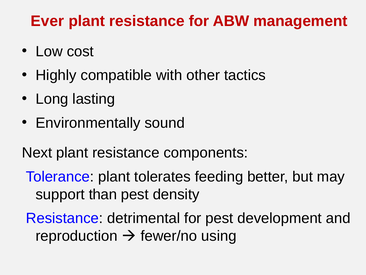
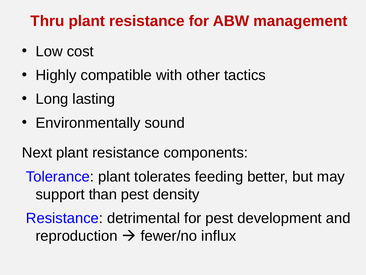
Ever: Ever -> Thru (47, 21)
using: using -> influx (219, 236)
